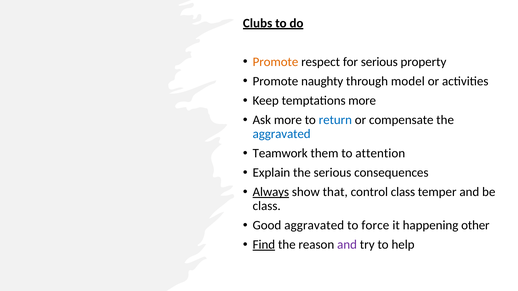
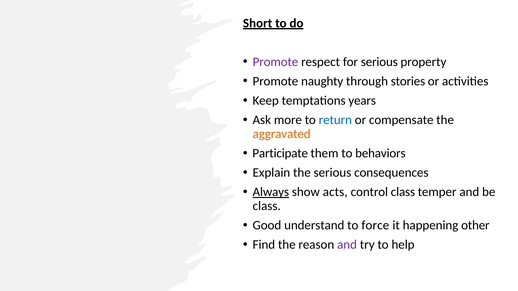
Clubs: Clubs -> Short (258, 23)
Promote colour: orange -> purple (275, 62)
model: model -> stories (408, 81)
temptations more: more -> years (362, 101)
aggravated colour: blue -> orange (282, 134)
Teamwork: Teamwork -> Participate (280, 153)
attention: attention -> behaviors (380, 153)
that: that -> acts (335, 192)
Good aggravated: aggravated -> understand (314, 226)
Find underline: present -> none (264, 245)
